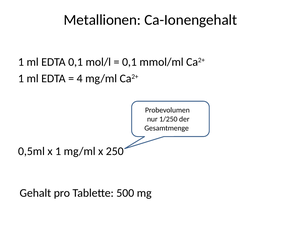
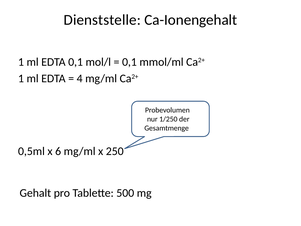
Metallionen: Metallionen -> Dienststelle (102, 20)
x 1: 1 -> 6 (58, 151)
